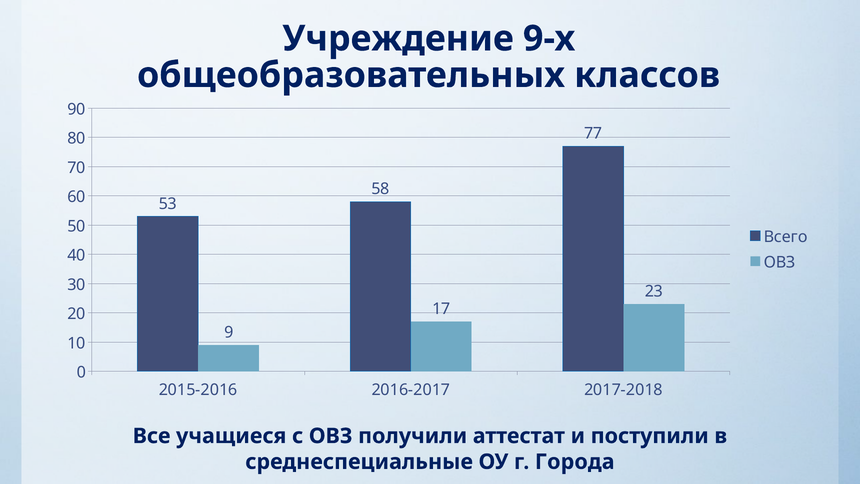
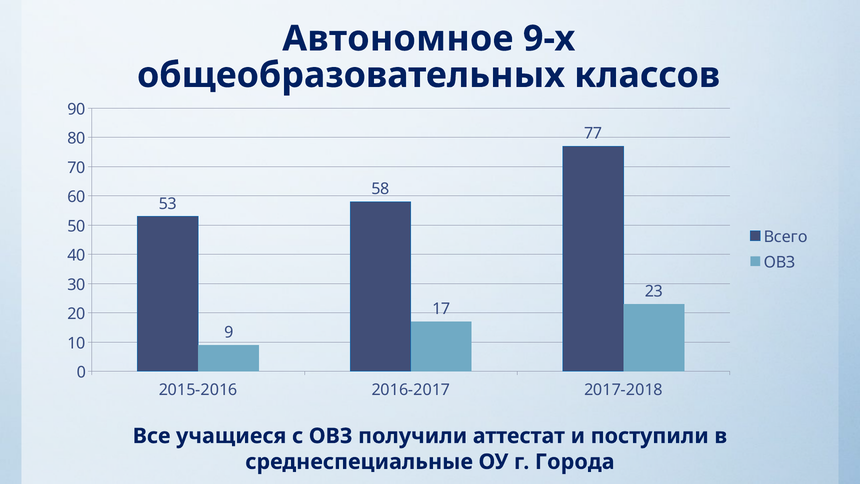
Учреждение: Учреждение -> Автономное (398, 39)
